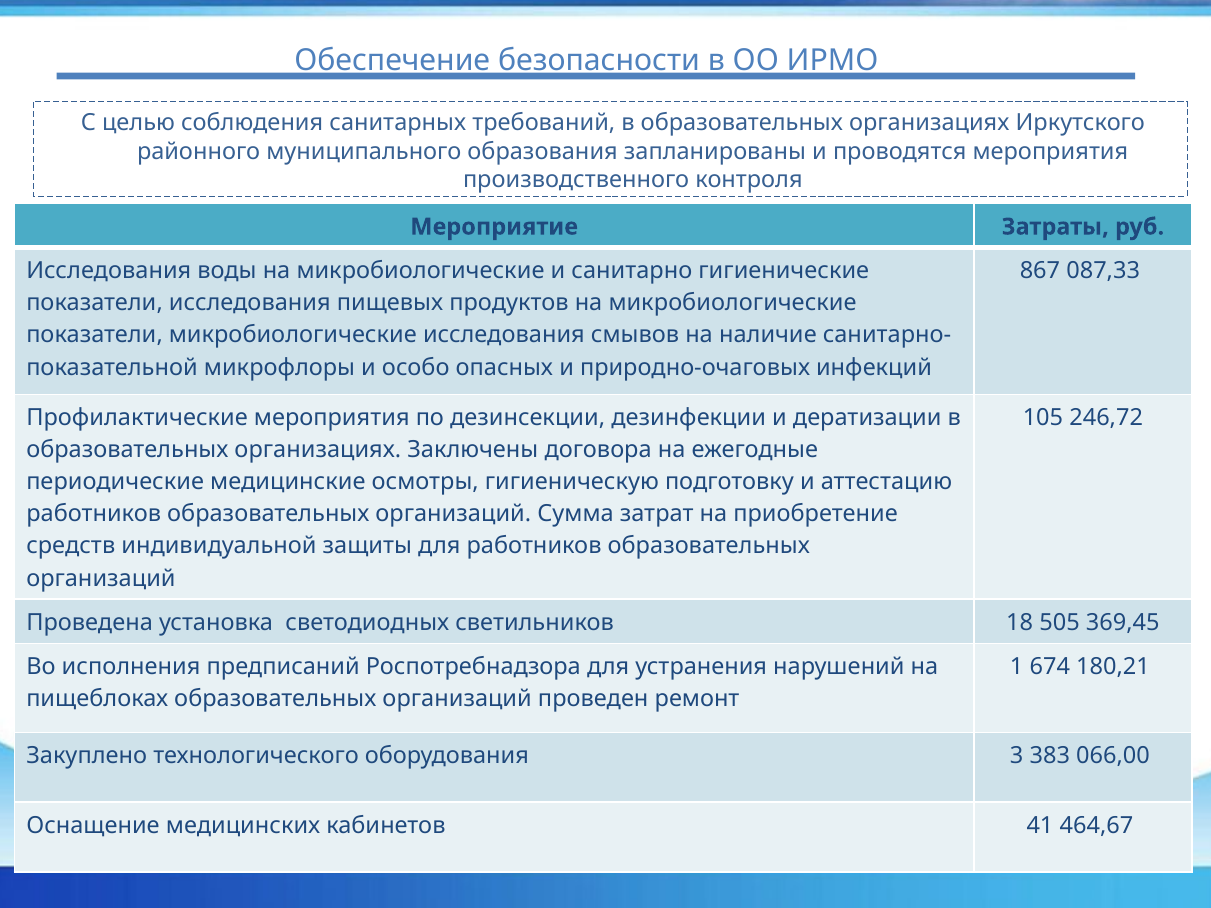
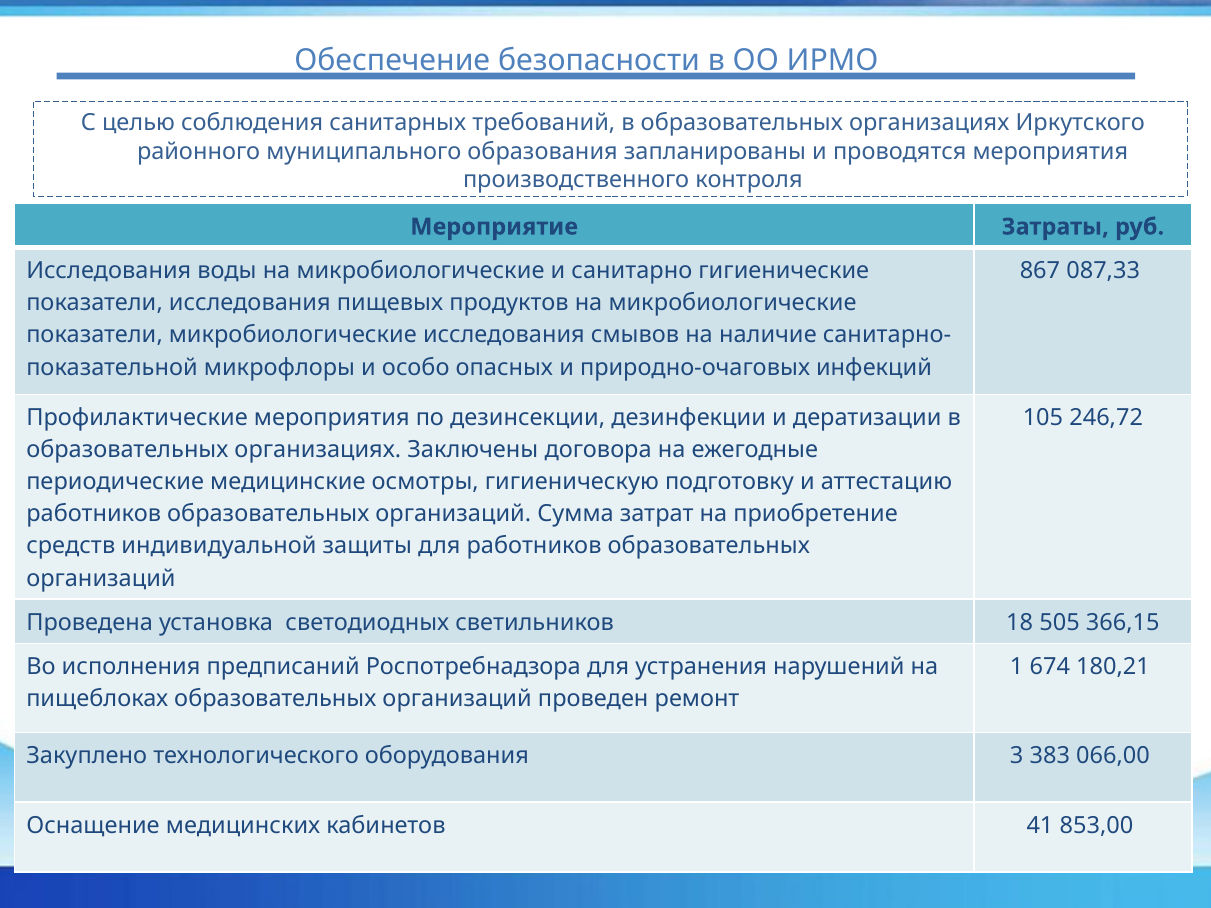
369,45: 369,45 -> 366,15 (1123, 623)
464,67: 464,67 -> 853,00 (1096, 826)
